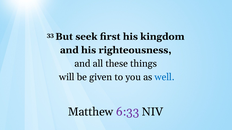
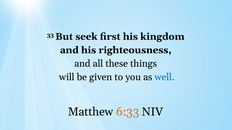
6:33 colour: purple -> orange (128, 112)
